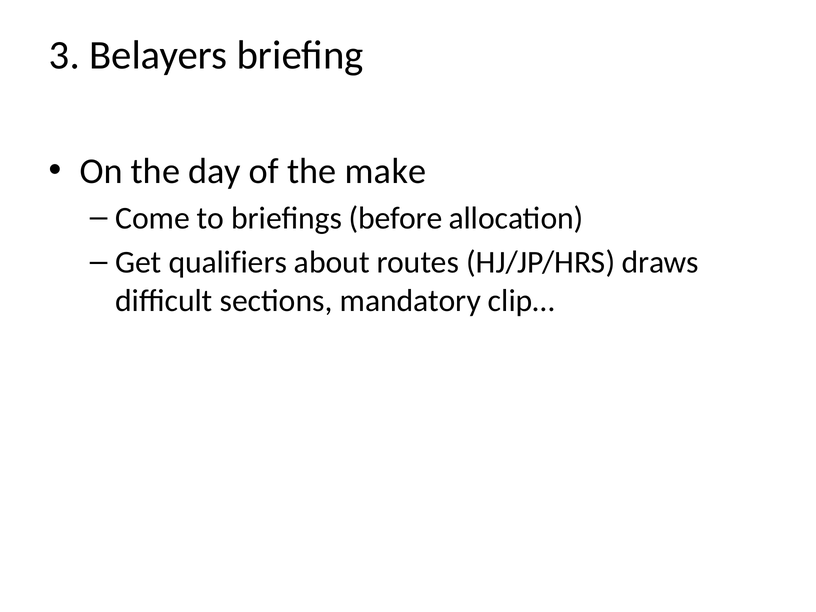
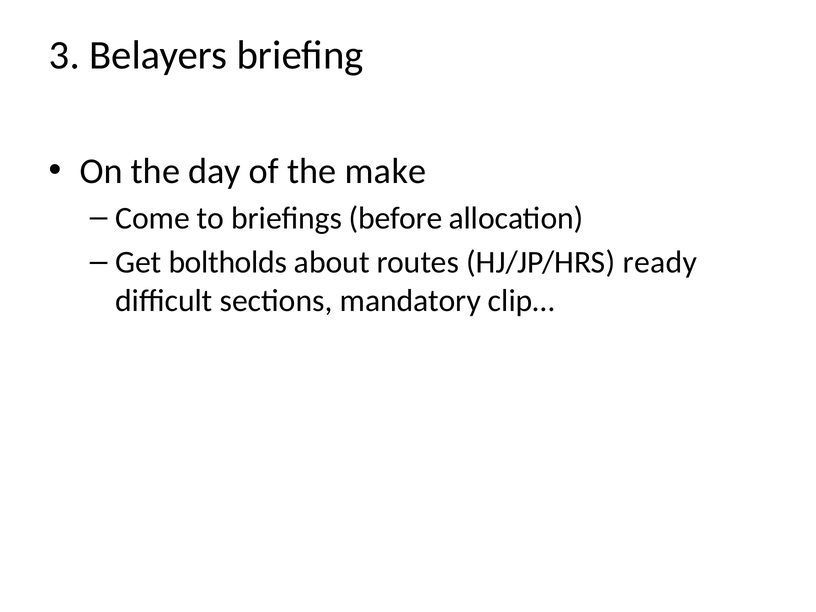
qualifiers: qualifiers -> boltholds (228, 263)
draws: draws -> ready (660, 263)
